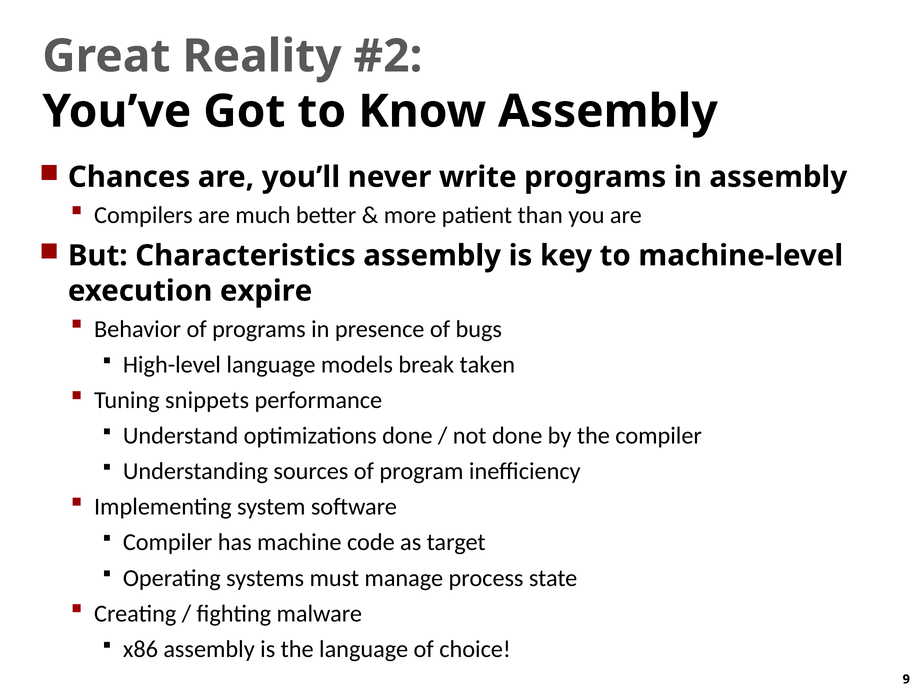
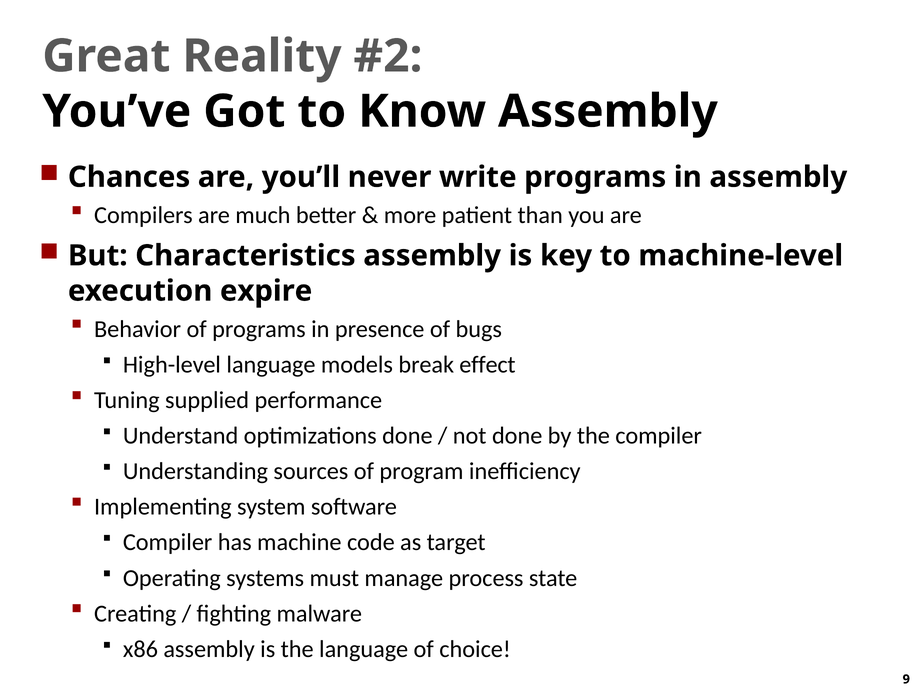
taken: taken -> effect (487, 365)
snippets: snippets -> supplied (207, 401)
